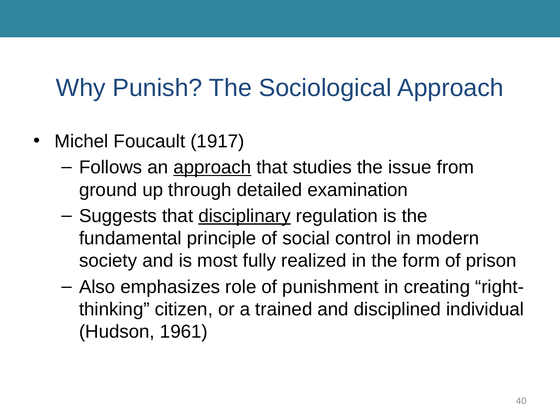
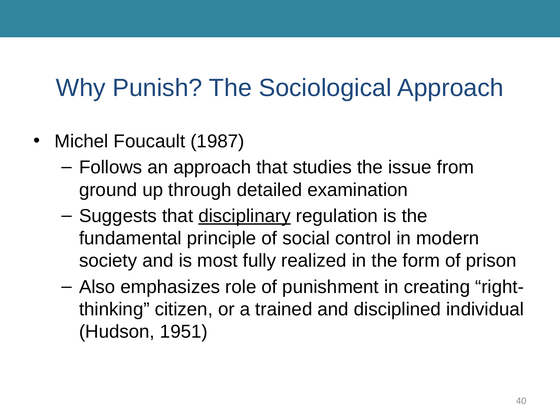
1917: 1917 -> 1987 (217, 141)
approach underline: present -> none (212, 167)
1961: 1961 -> 1951 (184, 332)
